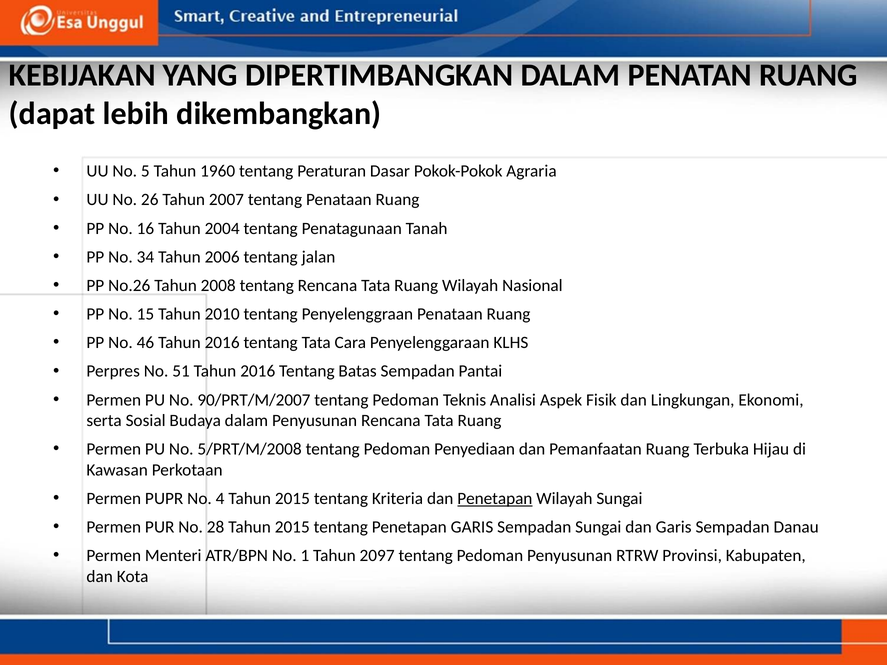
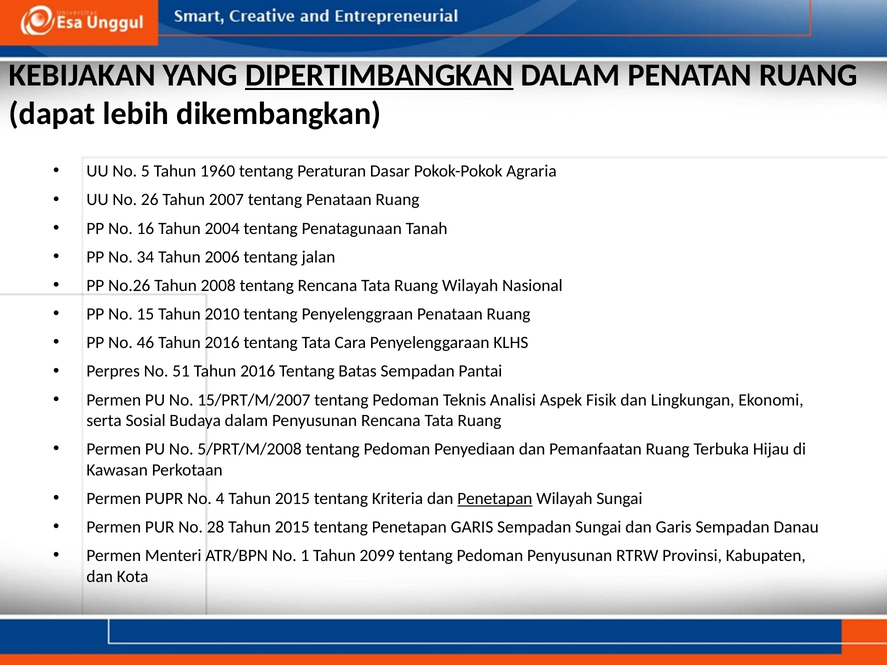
DIPERTIMBANGKAN underline: none -> present (379, 75)
90/PRT/M/2007: 90/PRT/M/2007 -> 15/PRT/M/2007 (254, 400)
2097: 2097 -> 2099 (377, 556)
